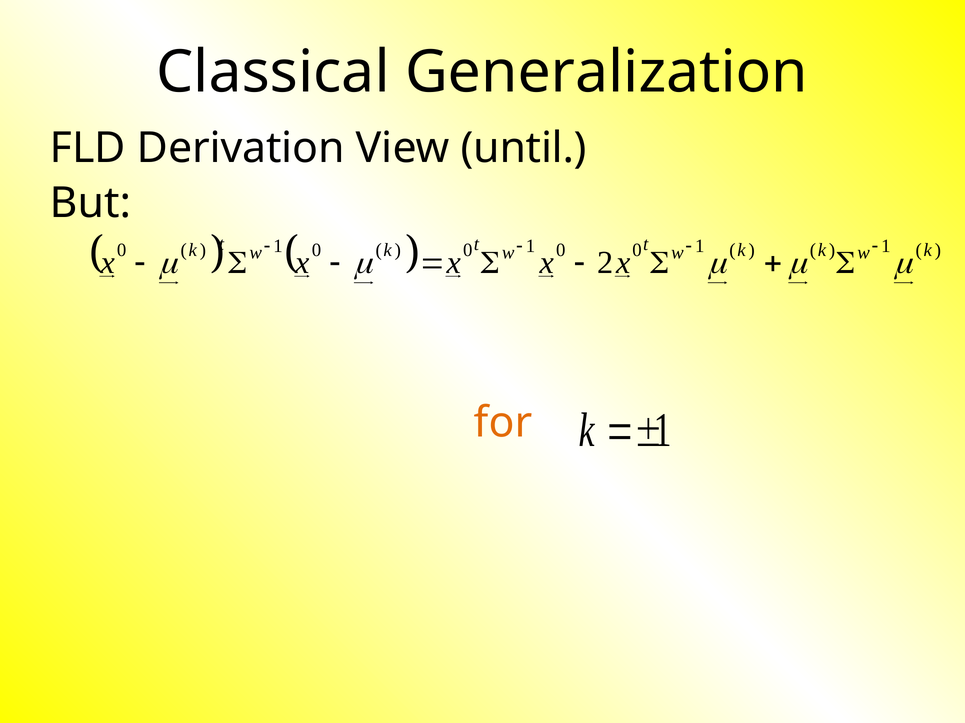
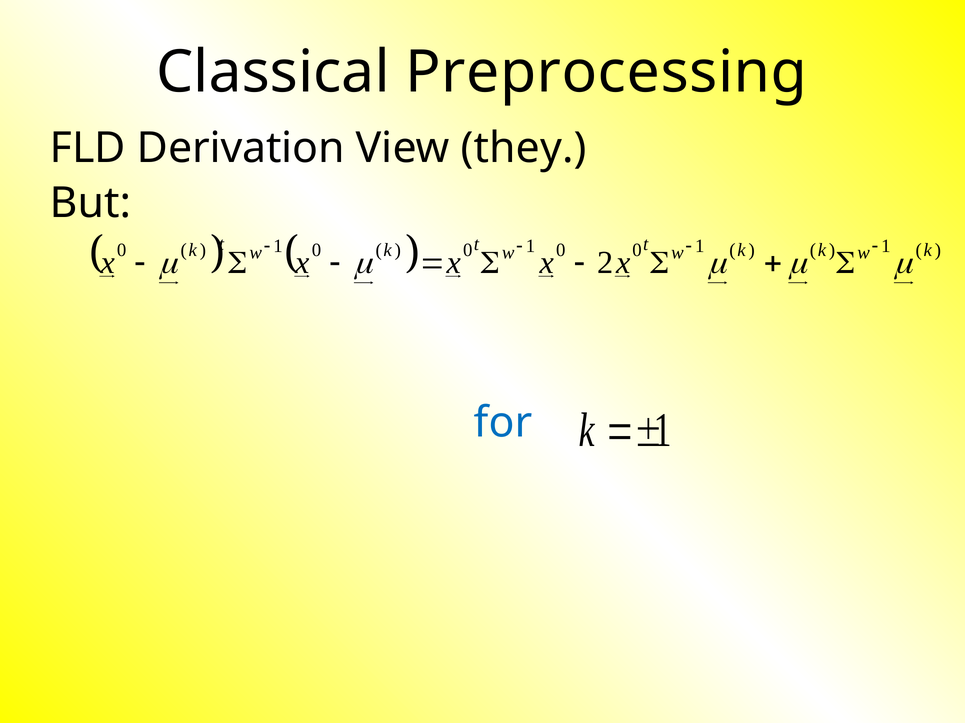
Generalization: Generalization -> Preprocessing (606, 72)
until: until -> they (524, 148)
for colour: orange -> blue (503, 423)
